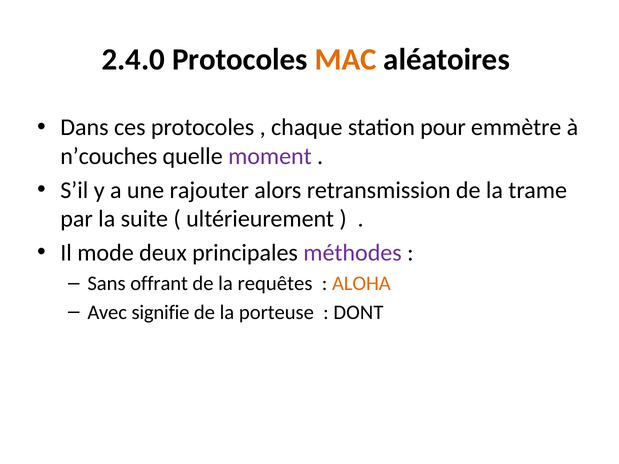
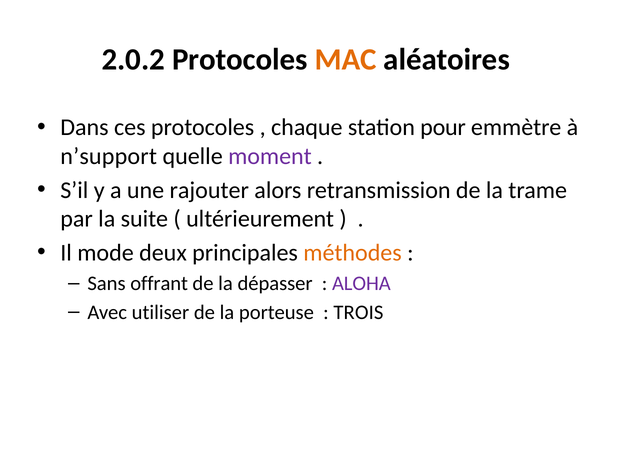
2.4.0: 2.4.0 -> 2.0.2 (133, 59)
n’couches: n’couches -> n’support (109, 156)
méthodes colour: purple -> orange (353, 253)
requêtes: requêtes -> dépasser (275, 284)
ALOHA colour: orange -> purple (361, 284)
signifie: signifie -> utiliser (160, 312)
DONT: DONT -> TROIS (358, 312)
